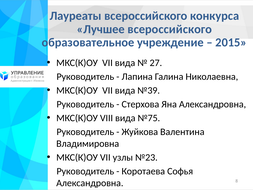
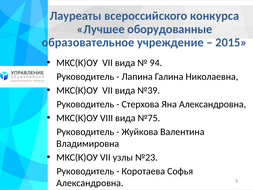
Лучшее всероссийского: всероссийского -> оборудованные (170, 29)
27: 27 -> 94 (156, 63)
